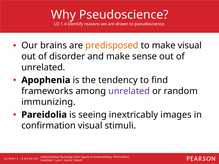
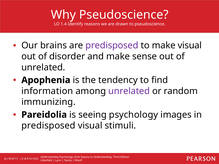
predisposed colour: orange -> purple (112, 46)
frameworks: frameworks -> information (47, 91)
seeing inextricably: inextricably -> psychology (134, 115)
confirmation: confirmation -> predisposed (48, 126)
